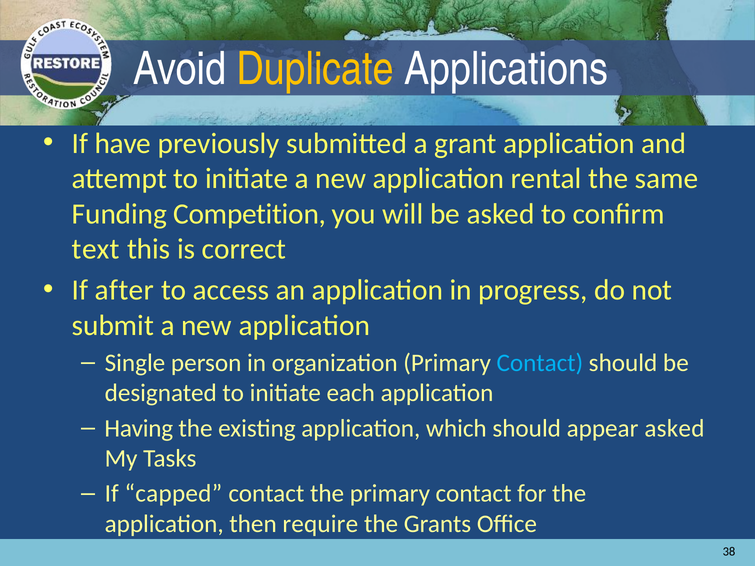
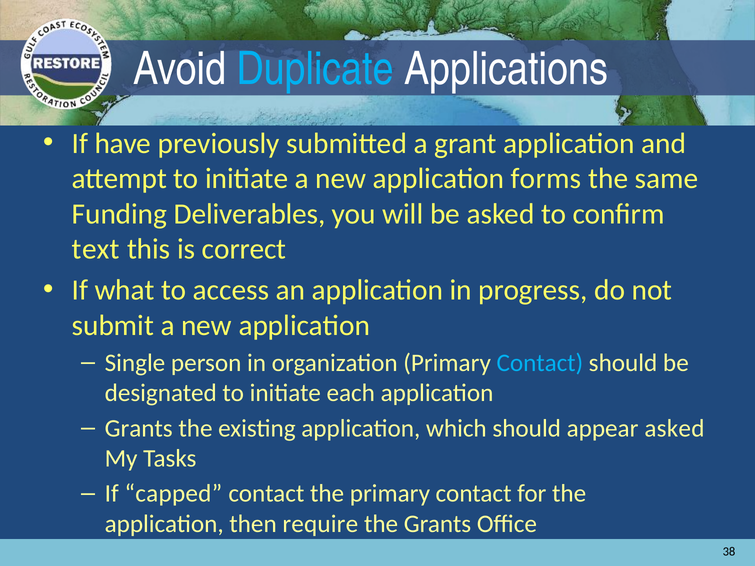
Duplicate colour: yellow -> light blue (315, 69)
rental: rental -> forms (546, 179)
Competition: Competition -> Deliverables (250, 214)
after: after -> what (125, 290)
Having: Having -> Grants (139, 428)
